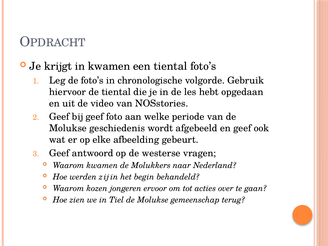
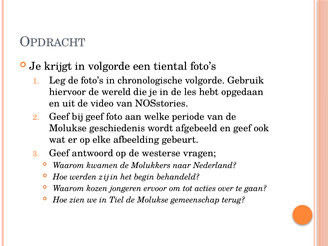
in kwamen: kwamen -> volgorde (109, 66)
de tiental: tiental -> wereld (116, 92)
